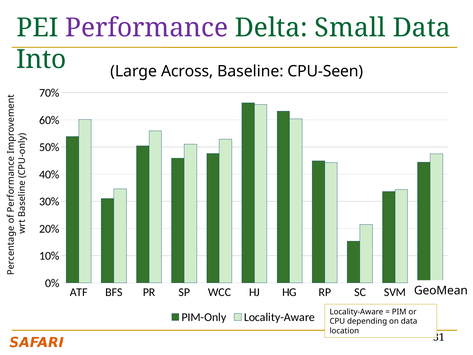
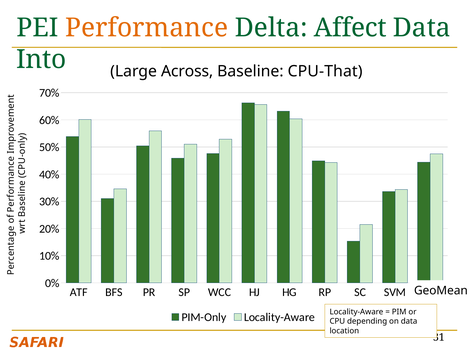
Performance colour: purple -> orange (147, 28)
Small: Small -> Affect (350, 28)
CPU-Seen: CPU-Seen -> CPU-That (325, 71)
